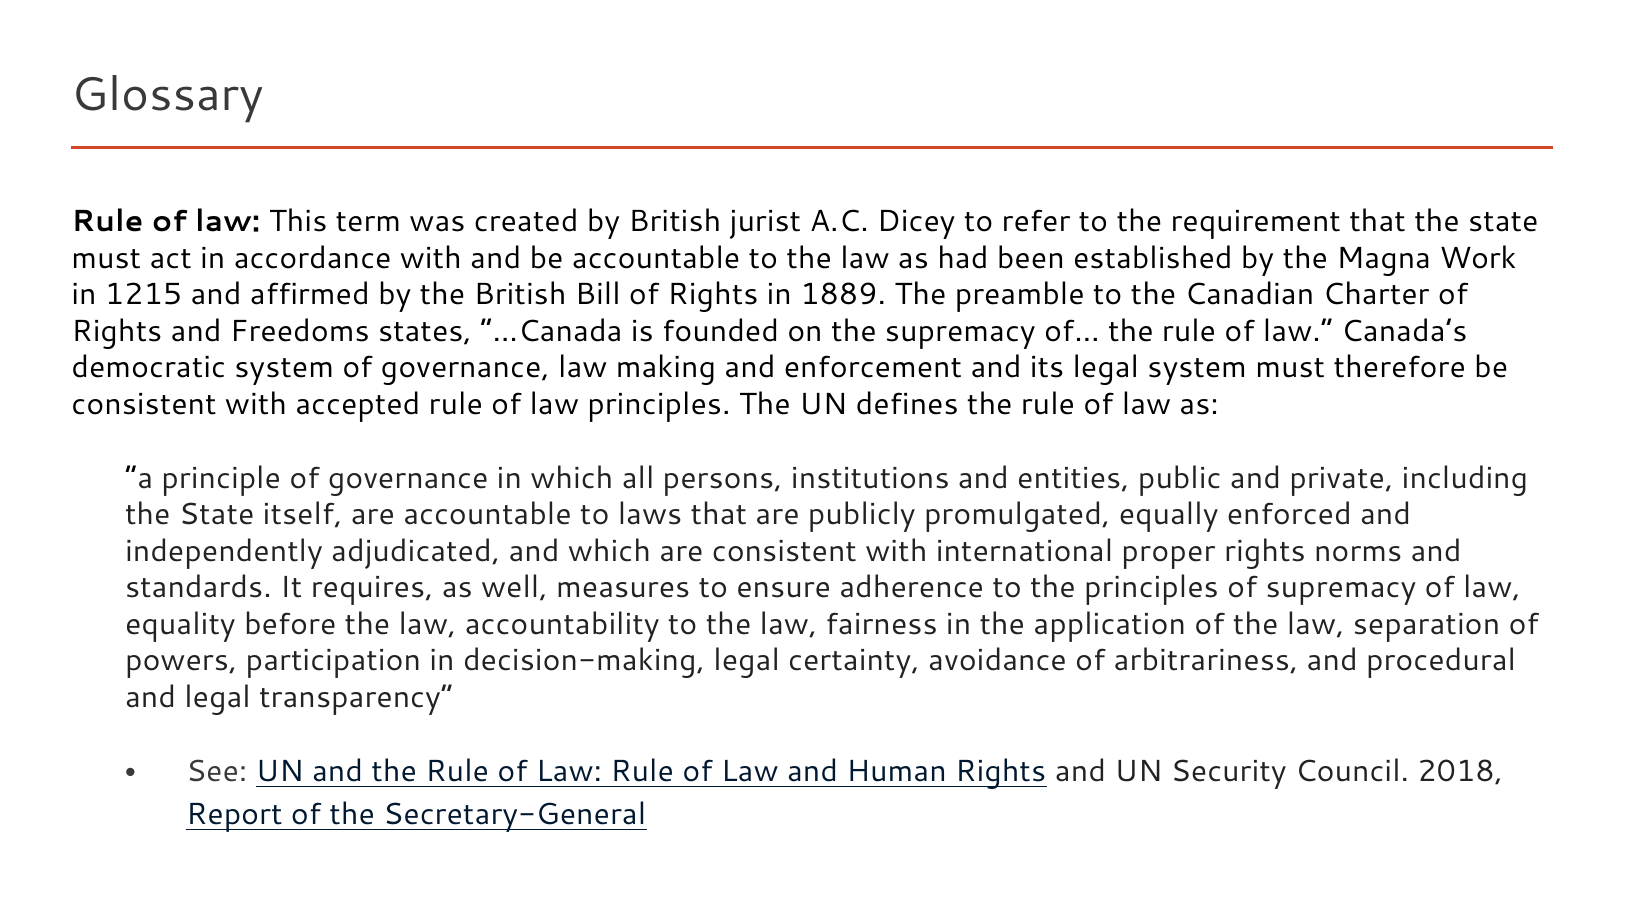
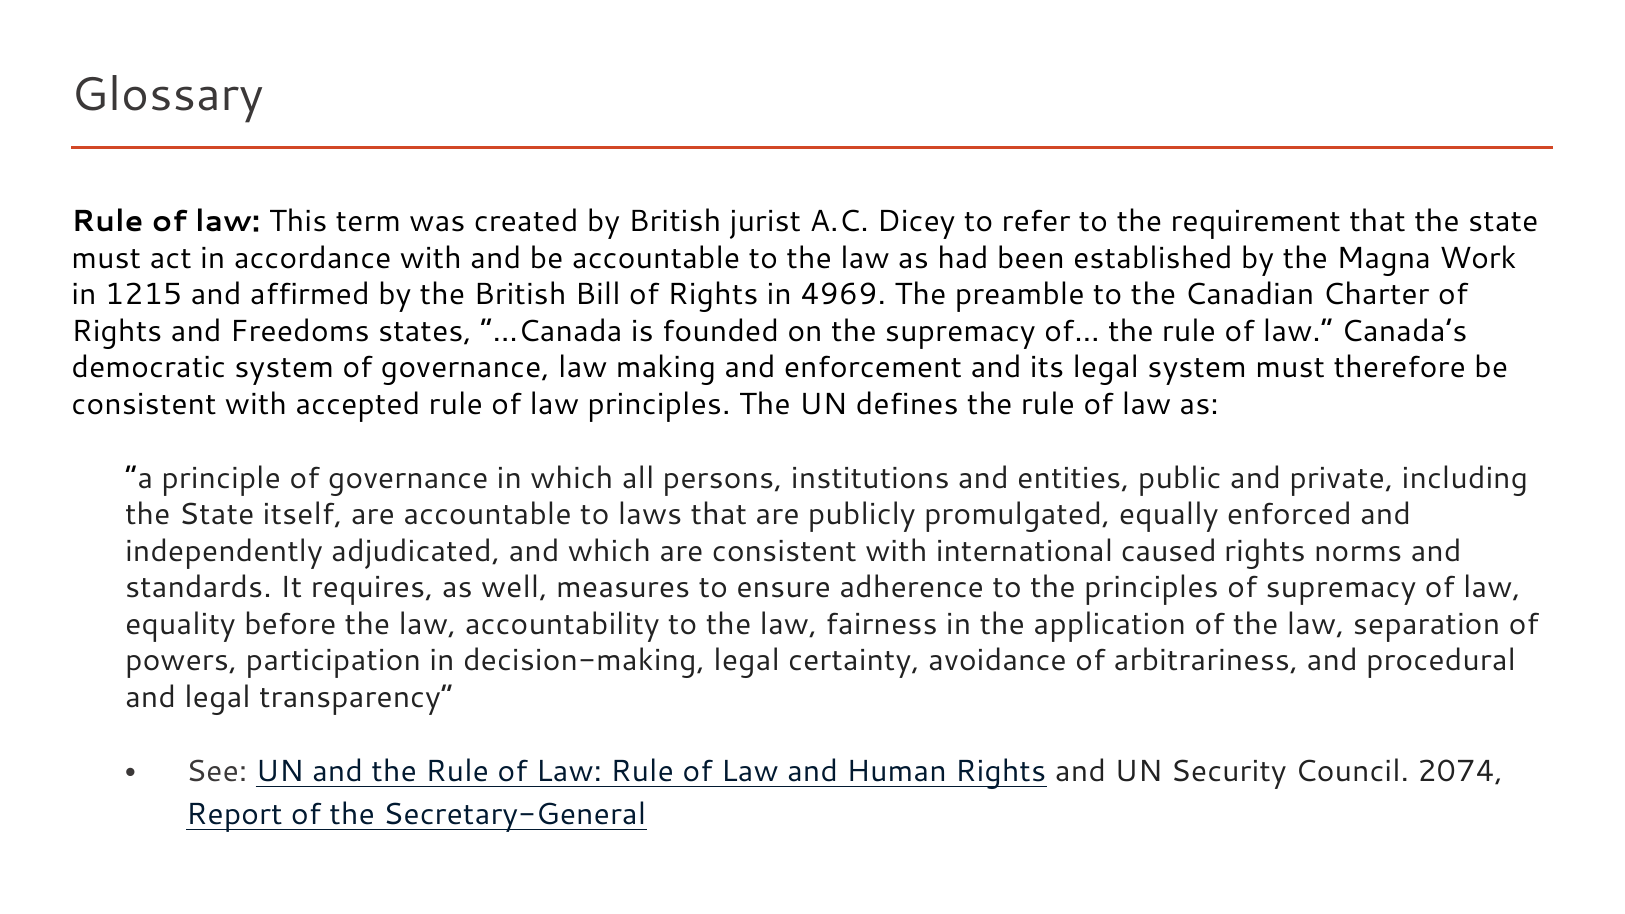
1889: 1889 -> 4969 (843, 295)
proper: proper -> caused (1169, 551)
2018: 2018 -> 2074 (1460, 771)
